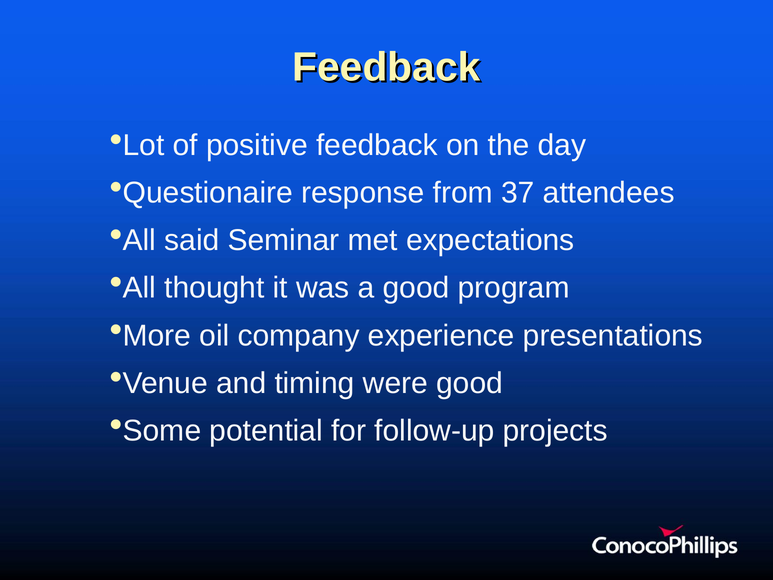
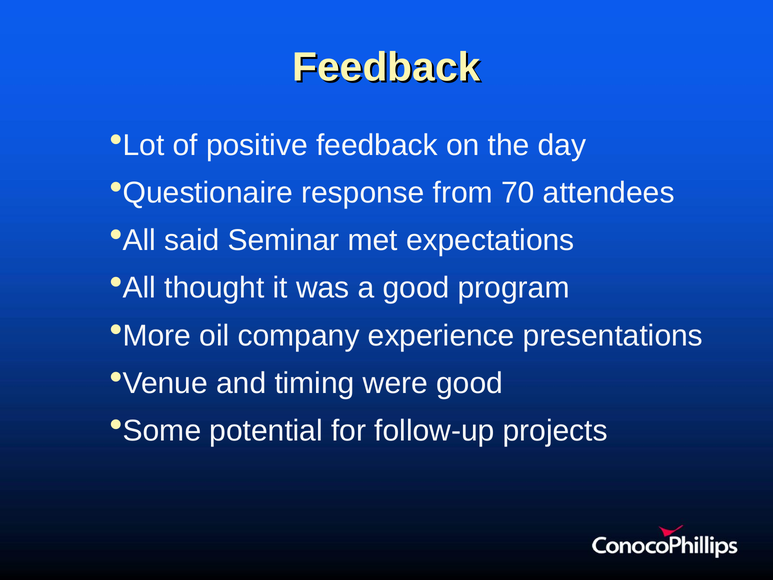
37: 37 -> 70 (518, 193)
